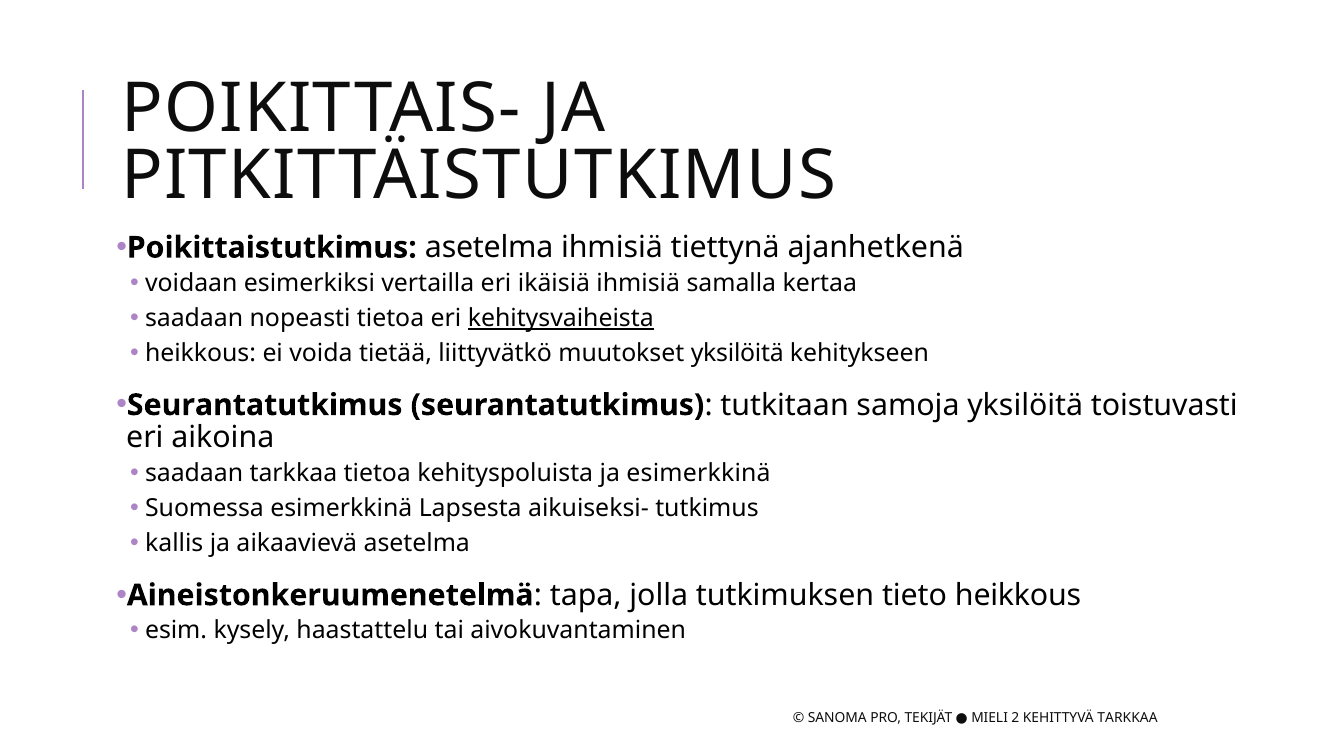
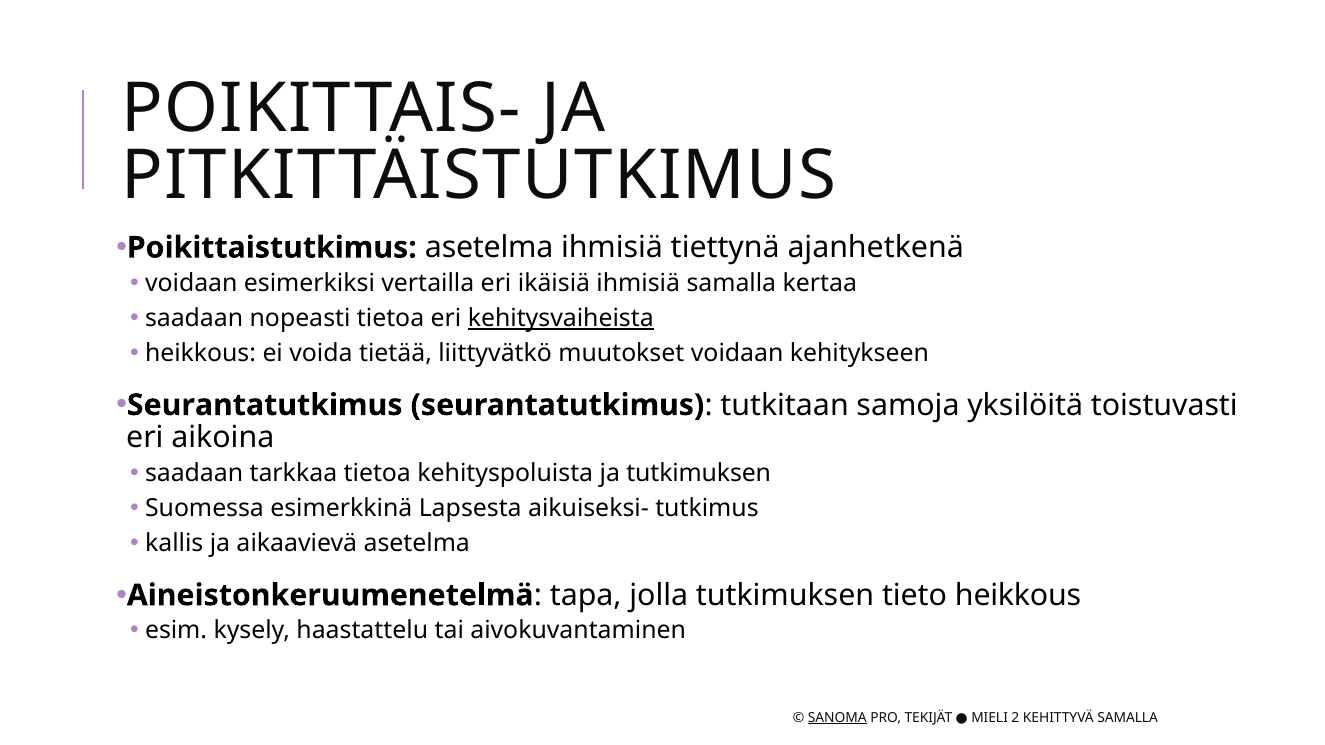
muutokset yksilöitä: yksilöitä -> voidaan (737, 353)
ja esimerkkinä: esimerkkinä -> tutkimuksen (699, 473)
SANOMA underline: none -> present (837, 718)
KEHITTYVÄ TARKKAA: TARKKAA -> SAMALLA (1128, 718)
